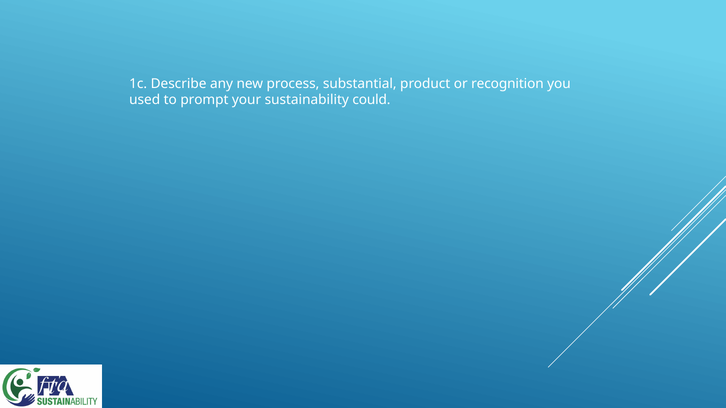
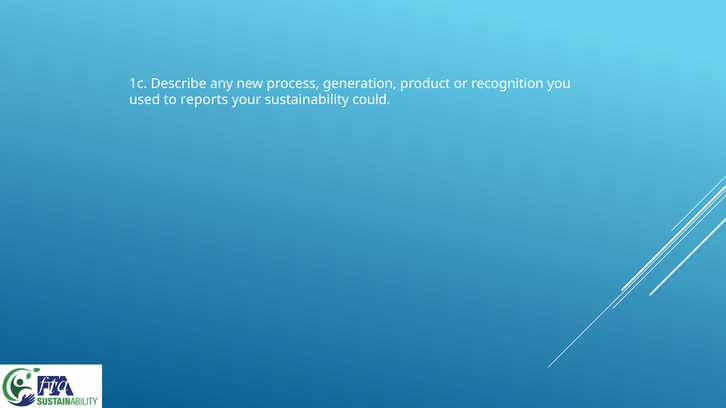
substantial: substantial -> generation (360, 84)
prompt: prompt -> reports (204, 100)
